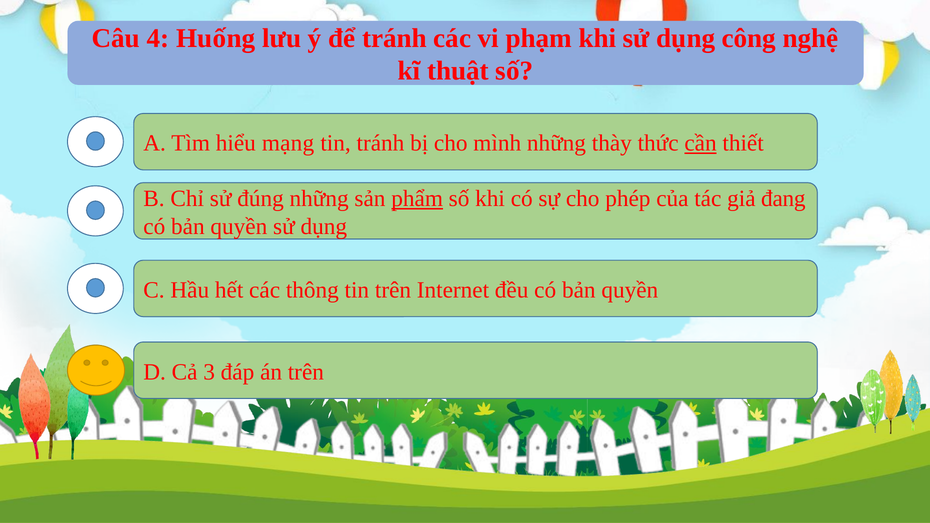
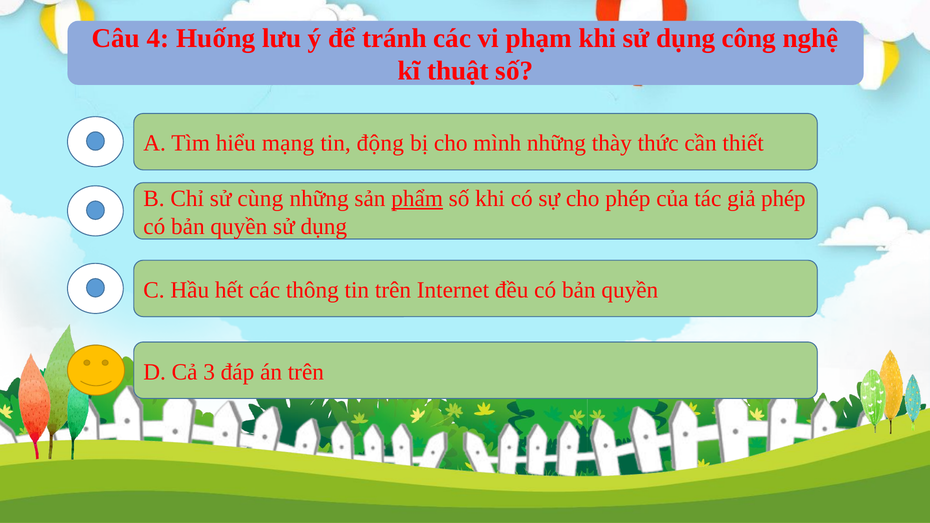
tin tránh: tránh -> động (380, 143)
cần underline: present -> none (701, 143)
đúng: đúng -> cùng (260, 199)
giả đang: đang -> phép (783, 199)
